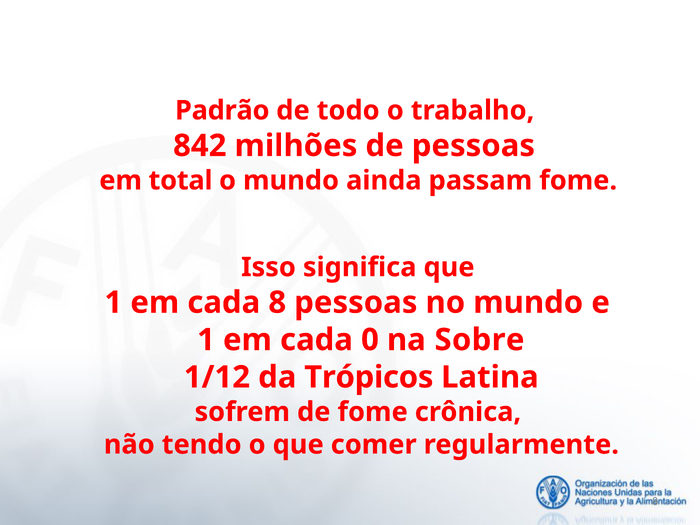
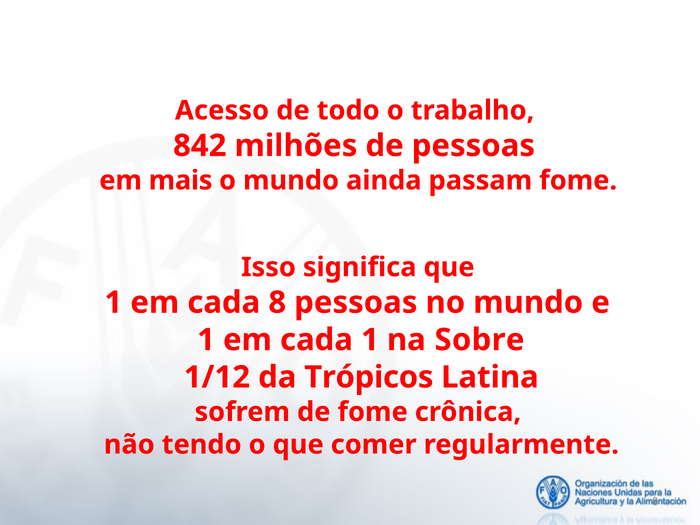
Padrão: Padrão -> Acesso (222, 110)
total: total -> mais (181, 180)
cada 0: 0 -> 1 (370, 340)
